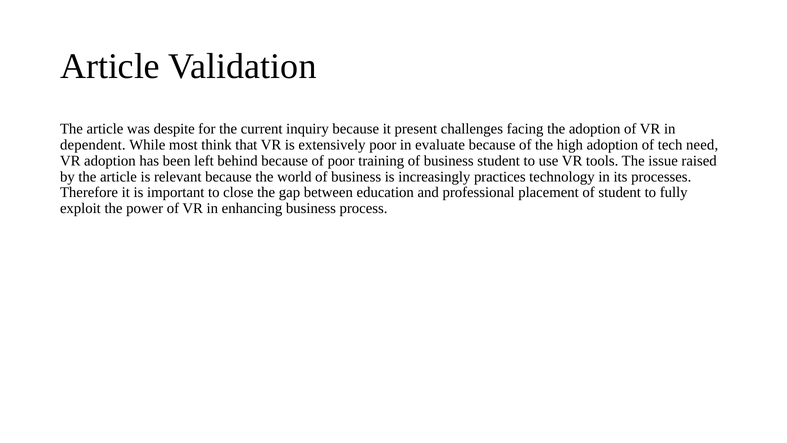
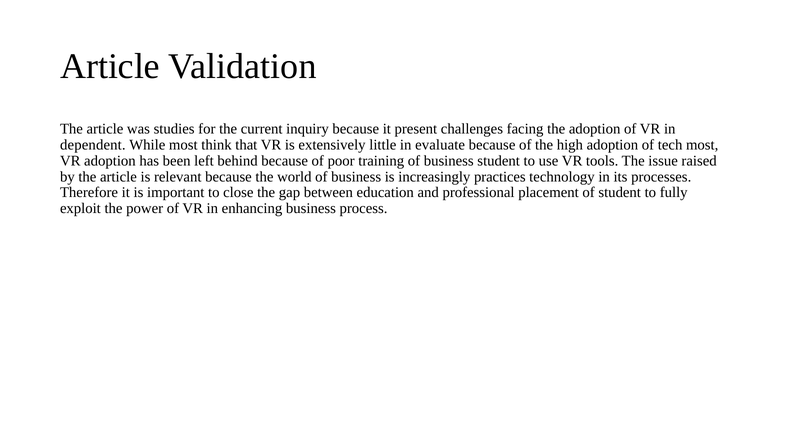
despite: despite -> studies (174, 129)
extensively poor: poor -> little (383, 145)
tech need: need -> most (702, 145)
